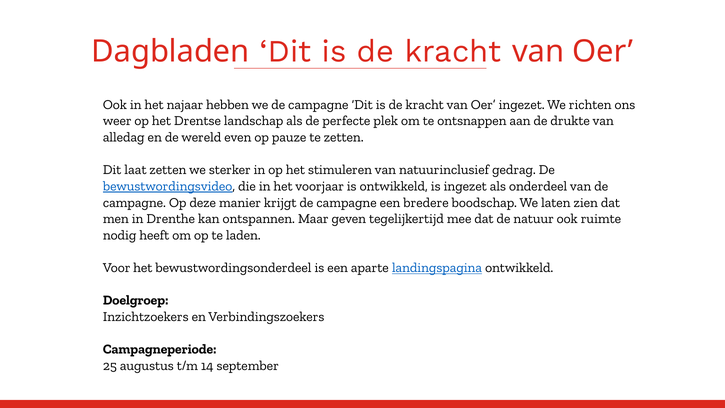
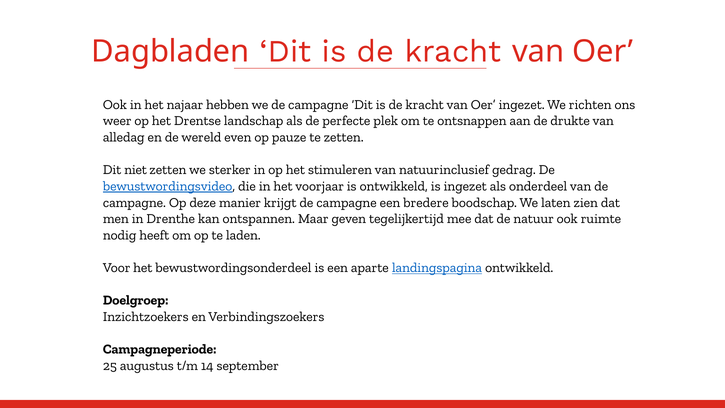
laat: laat -> niet (136, 170)
